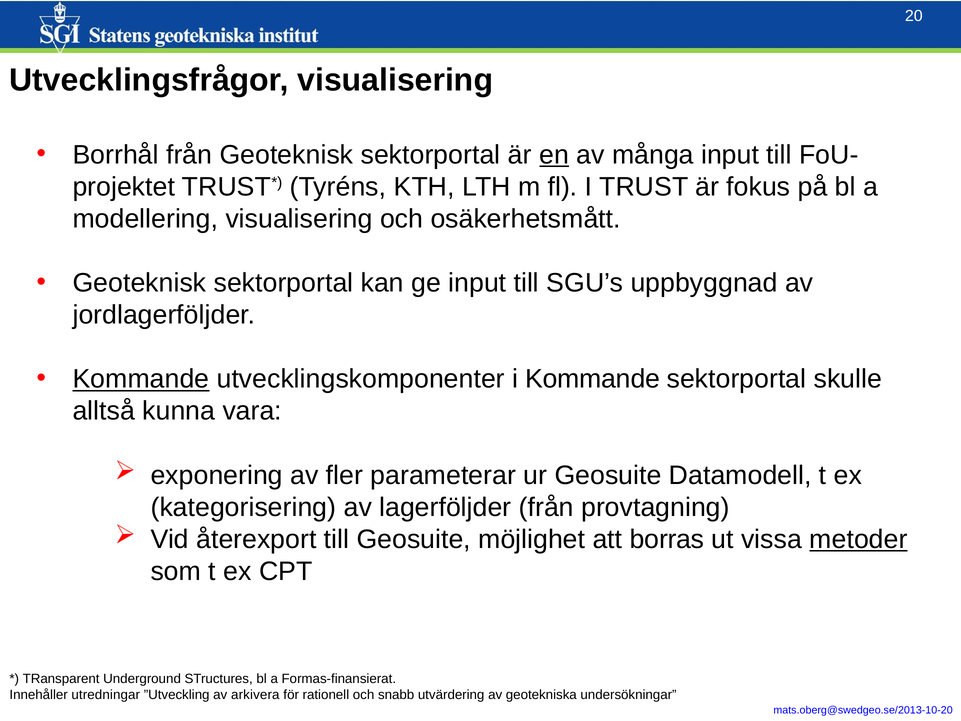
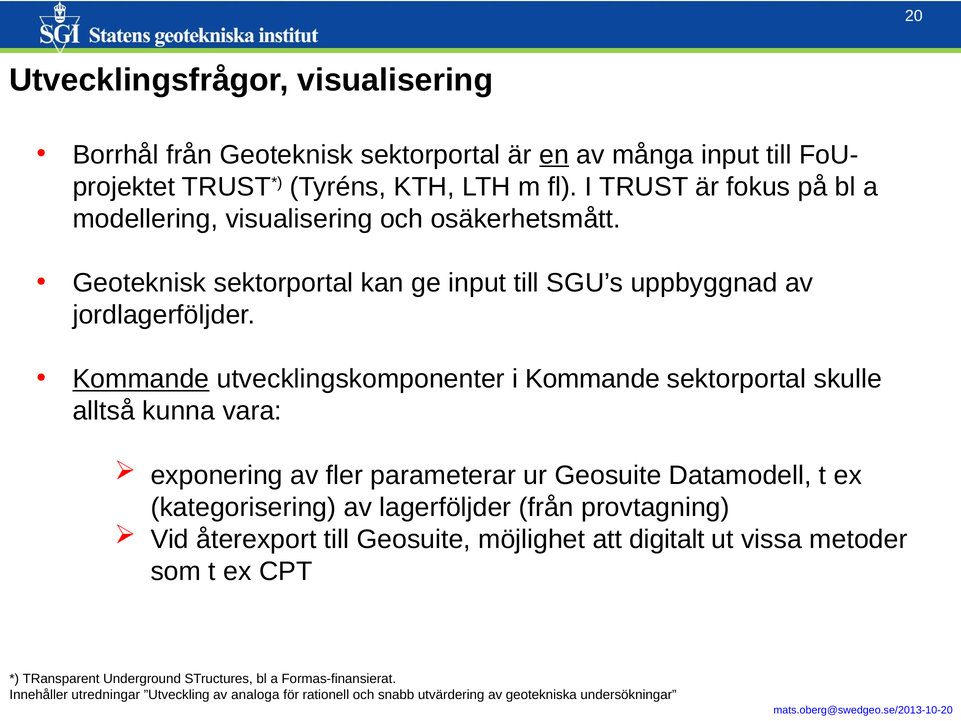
borras: borras -> digitalt (667, 539)
metoder underline: present -> none (858, 539)
arkivera: arkivera -> analoga (255, 694)
